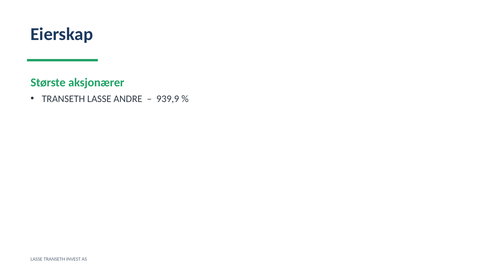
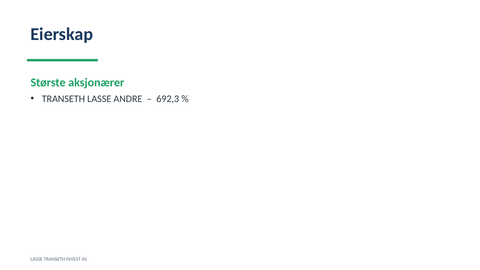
939,9: 939,9 -> 692,3 (168, 99)
